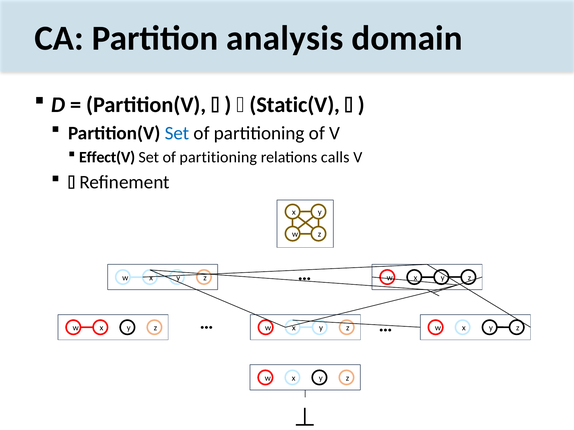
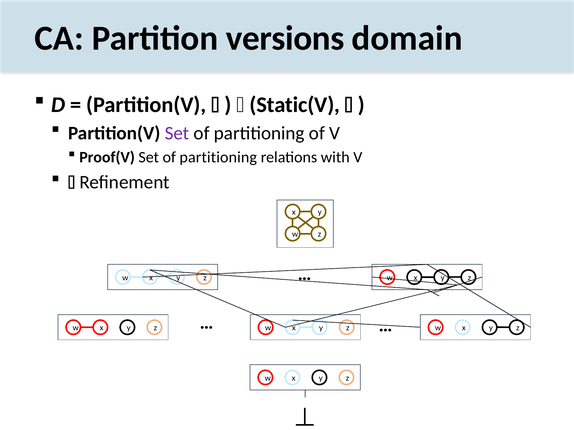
analysis: analysis -> versions (285, 38)
Set colour: blue -> purple (177, 133)
Effect(V: Effect(V -> Proof(V (107, 157)
calls: calls -> with (335, 157)
